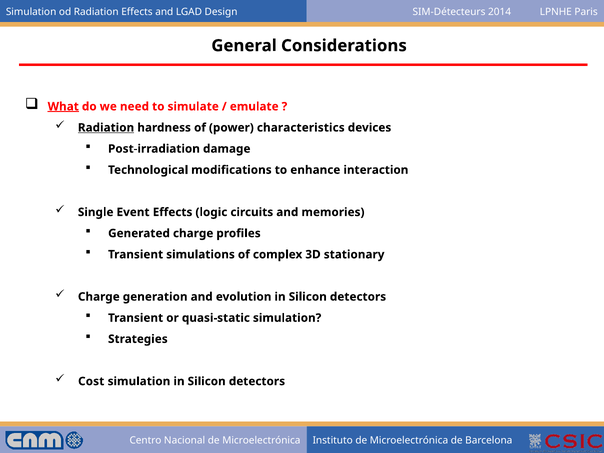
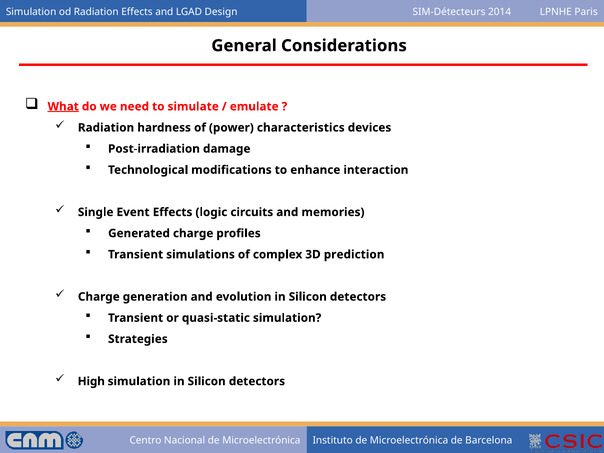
Radiation underline: present -> none (106, 128)
stationary: stationary -> prediction (354, 254)
Cost: Cost -> High (91, 381)
